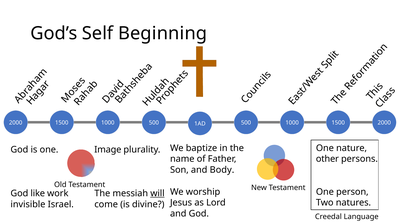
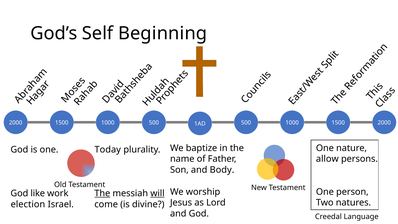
Image: Image -> Today (108, 150)
other: other -> allow (327, 159)
The underline: none -> present (102, 193)
invisible: invisible -> election (28, 204)
